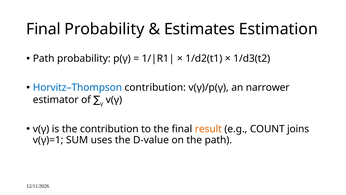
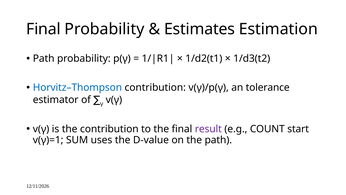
narrower: narrower -> tolerance (268, 87)
result colour: orange -> purple (208, 129)
joins: joins -> start (298, 129)
